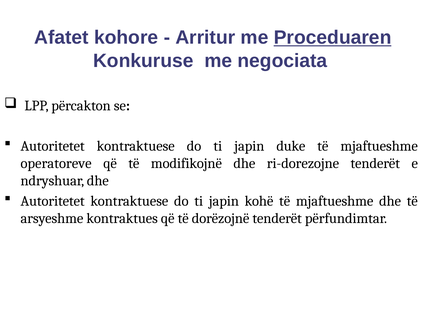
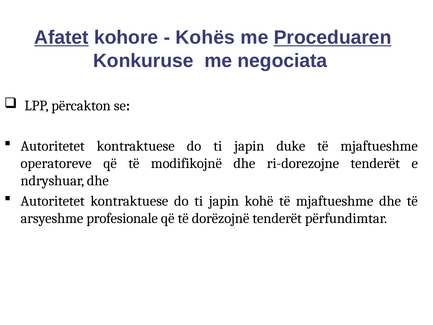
Afatet underline: none -> present (61, 38)
Arritur: Arritur -> Kohës (205, 38)
kontraktues: kontraktues -> profesionale (122, 218)
